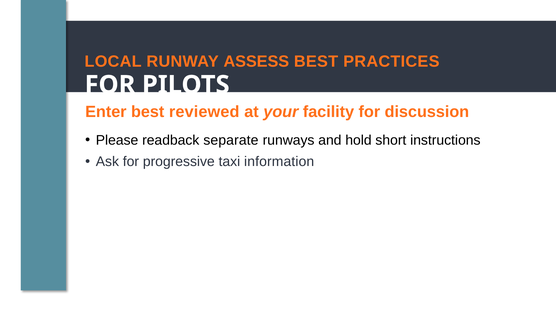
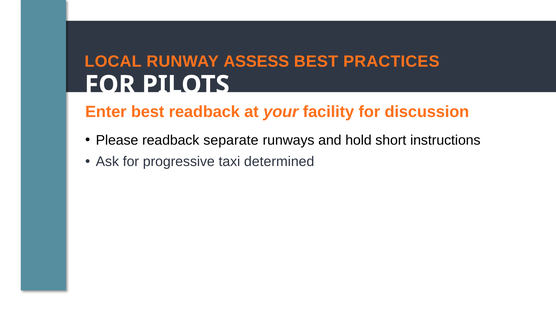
best reviewed: reviewed -> readback (204, 112)
information: information -> determined (279, 162)
